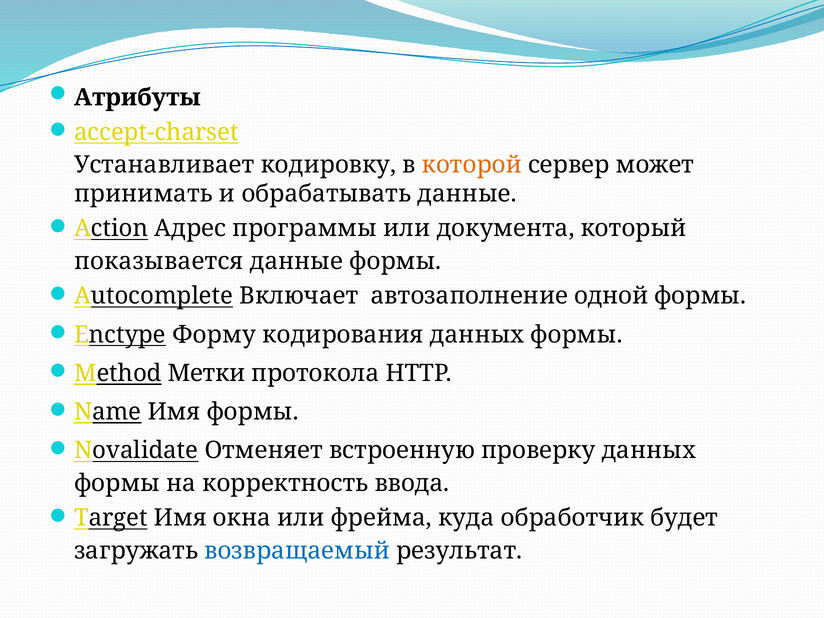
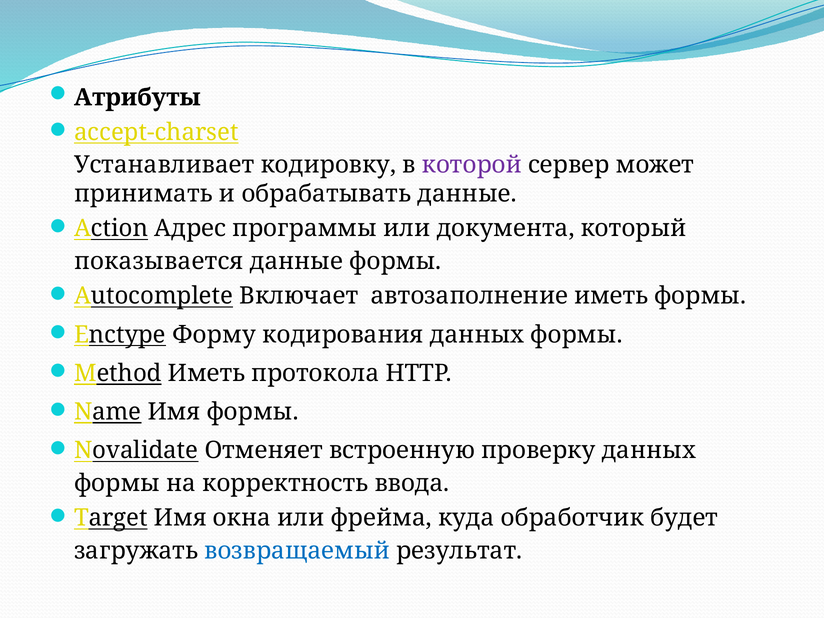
которой colour: orange -> purple (472, 165)
автозаполнение одной: одной -> иметь (611, 296)
Method Метки: Метки -> Иметь (206, 373)
